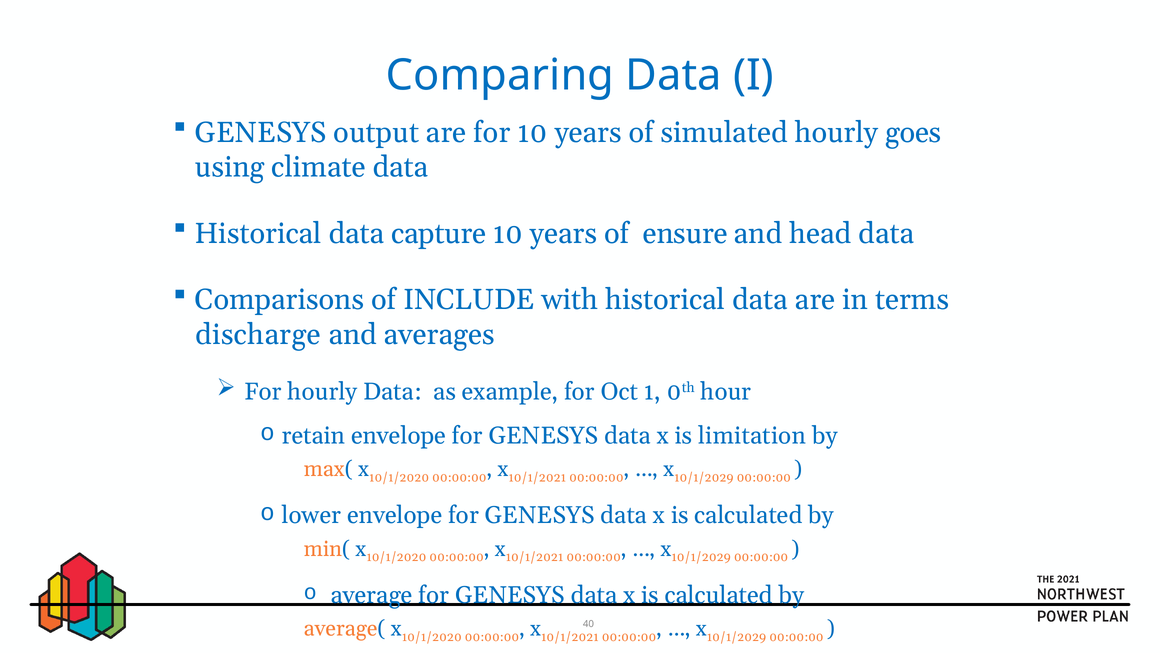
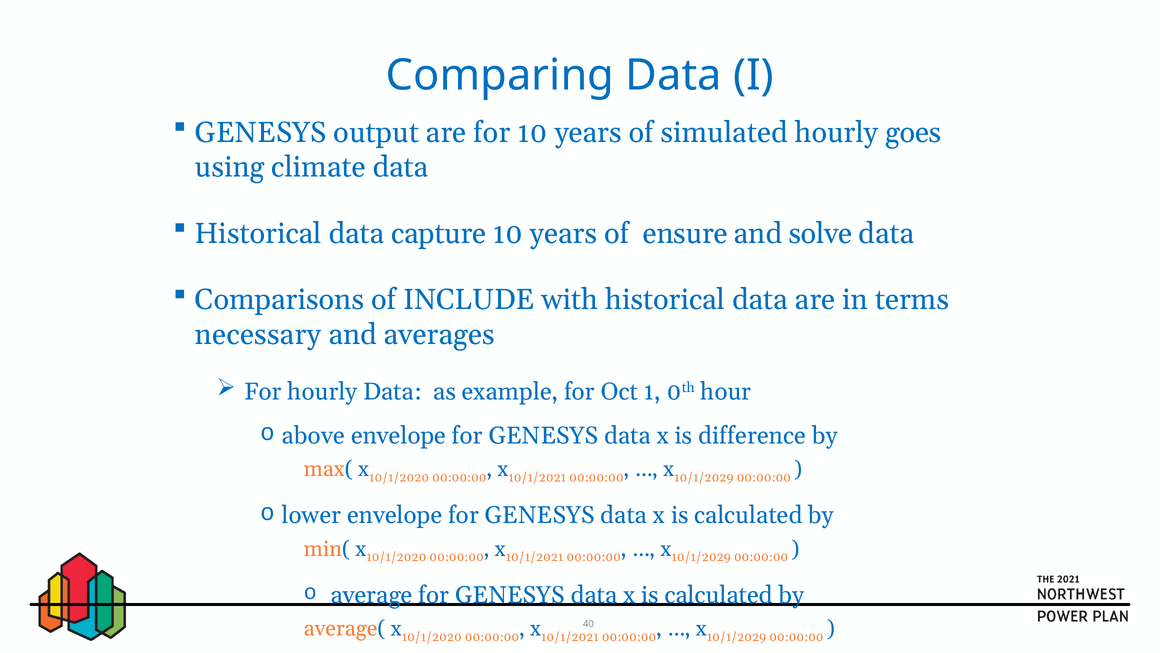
head: head -> solve (821, 233)
discharge: discharge -> necessary (258, 334)
retain: retain -> above (313, 435)
limitation: limitation -> difference (752, 435)
